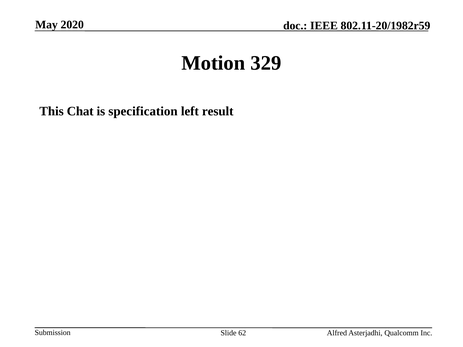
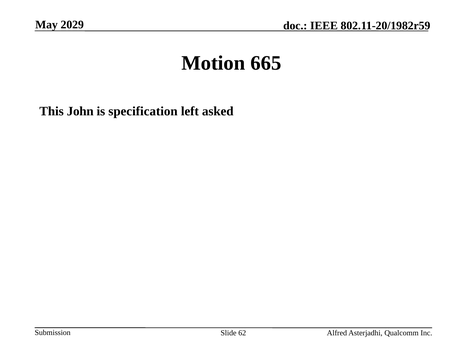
2020: 2020 -> 2029 (72, 25)
329: 329 -> 665 (266, 63)
Chat: Chat -> John (80, 111)
result: result -> asked (218, 111)
